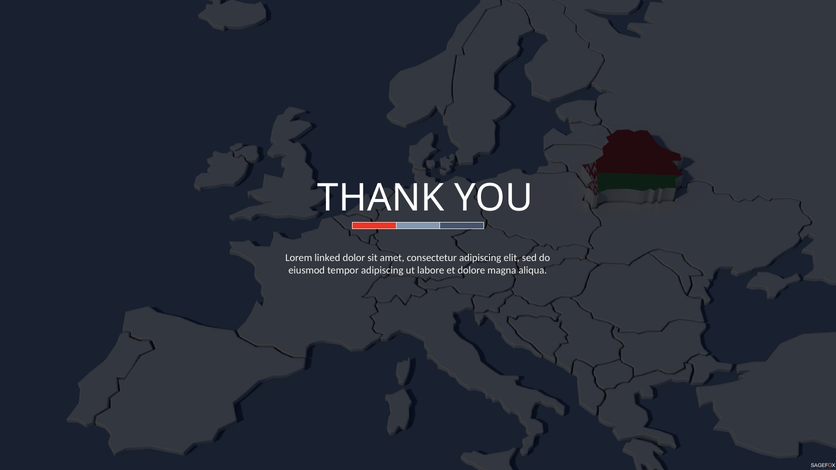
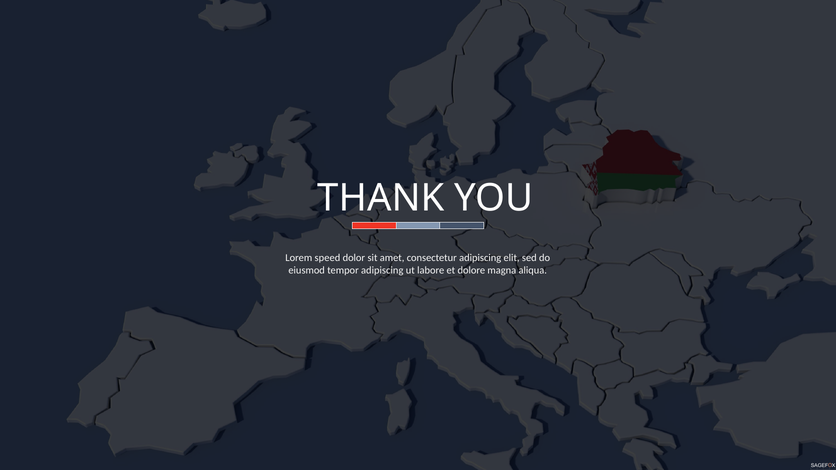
linked: linked -> speed (327, 258)
